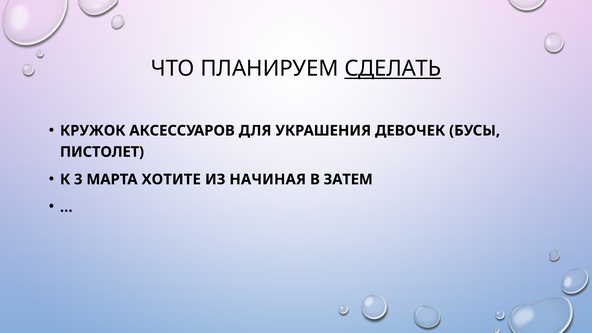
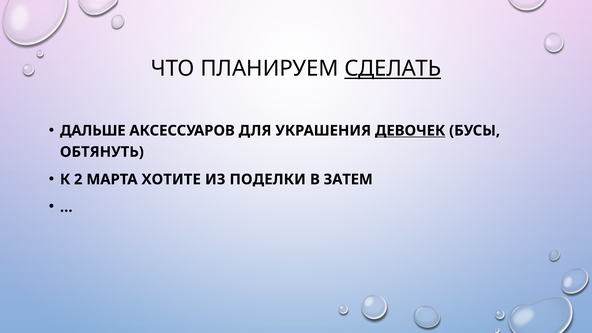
КРУЖОК: КРУЖОК -> ДАЛЬШЕ (93, 131)
ДЕВОЧЕК underline: none -> present (410, 131)
ПИСТОЛЕТ: ПИСТОЛЕТ -> ОБТЯНУТЬ (102, 152)
3: 3 -> 2 (78, 179)
НАЧИНАЯ: НАЧИНАЯ -> ПОДЕЛКИ (268, 179)
